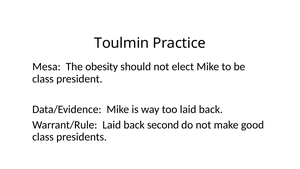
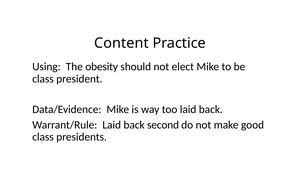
Toulmin: Toulmin -> Content (121, 43)
Mesa: Mesa -> Using (46, 67)
